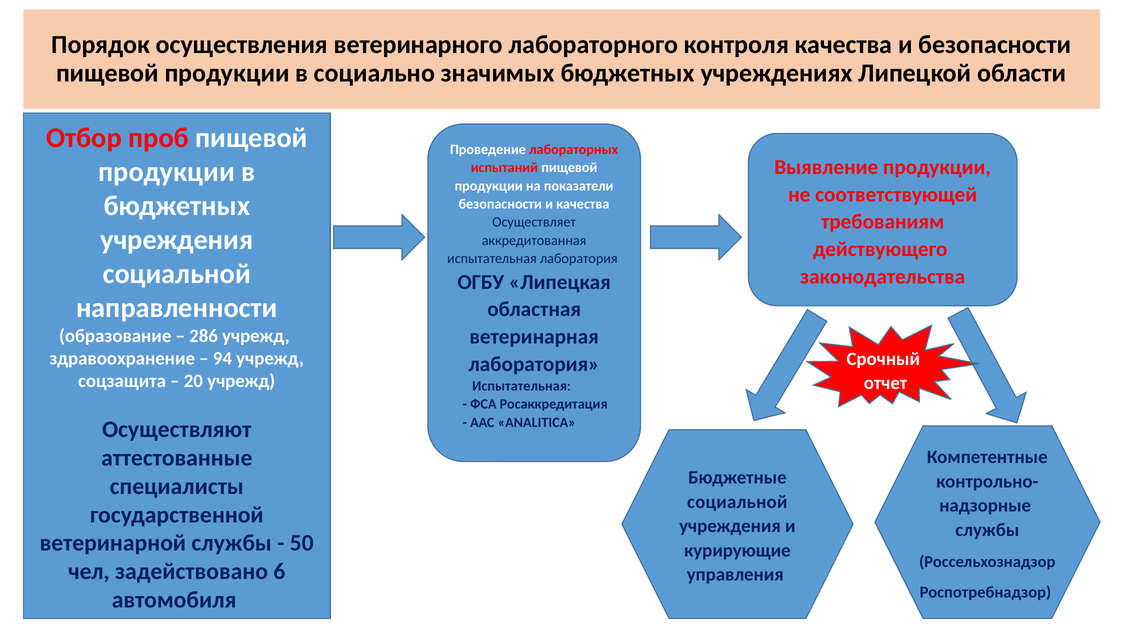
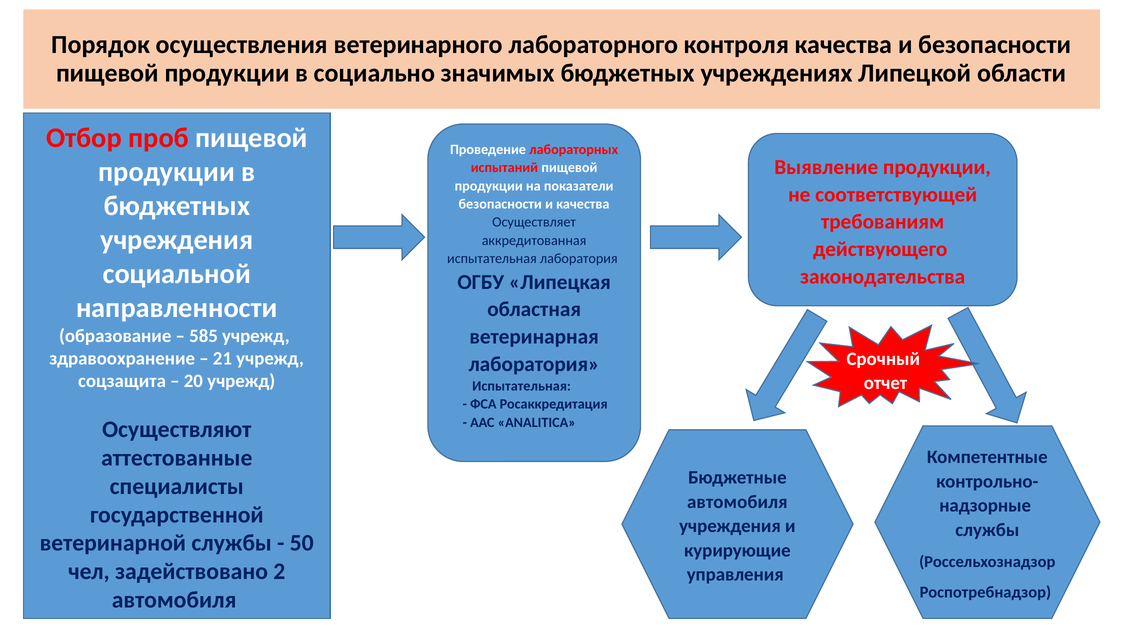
286: 286 -> 585 (204, 336)
94: 94 -> 21 (222, 358)
социальной: социальной -> автомобиля (737, 502)
6: 6 -> 2 (279, 571)
